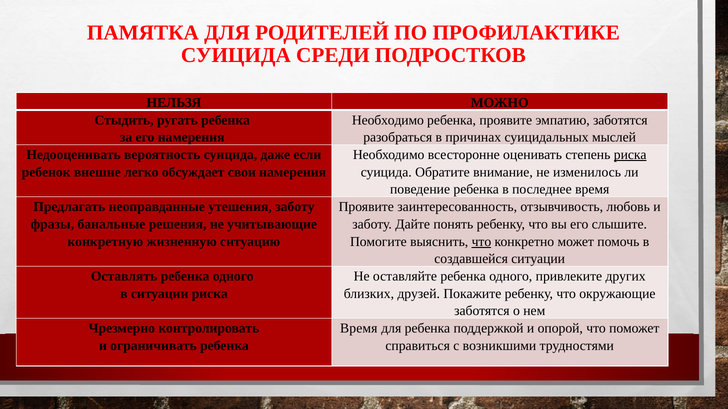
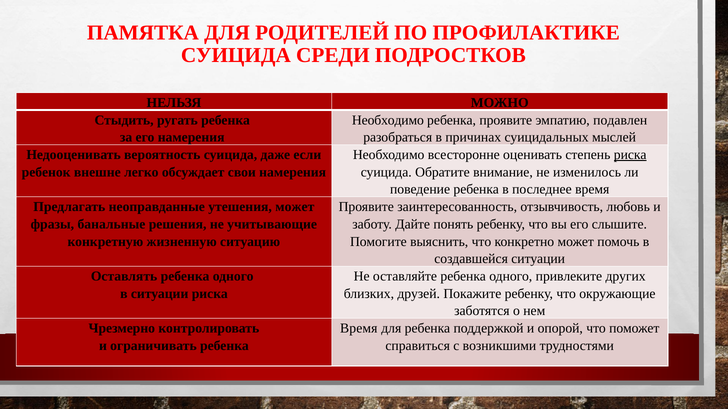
эмпатию заботятся: заботятся -> подавлен (620, 120)
утешения заботу: заботу -> может (295, 207)
что underline: present -> none (481, 242)
